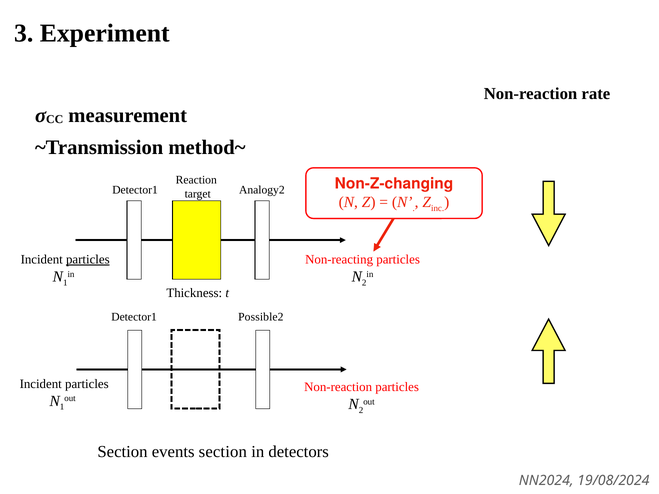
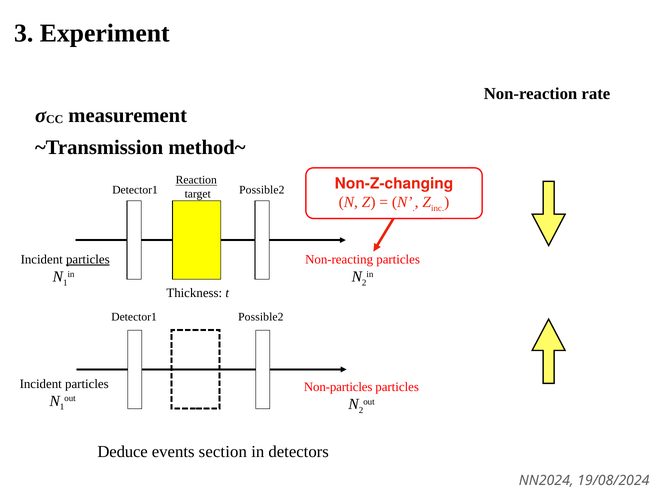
Reaction underline: none -> present (196, 180)
Analogy2: Analogy2 -> Possible2 (262, 190)
Non-reaction: Non-reaction -> Non-particles (338, 387)
Section: Section -> Deduce (123, 452)
